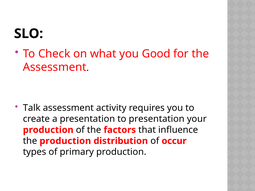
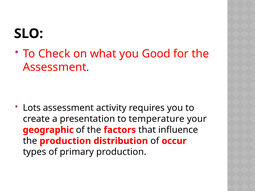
Talk: Talk -> Lots (32, 108)
to presentation: presentation -> temperature (157, 119)
production: production -> geographic (48, 130)
